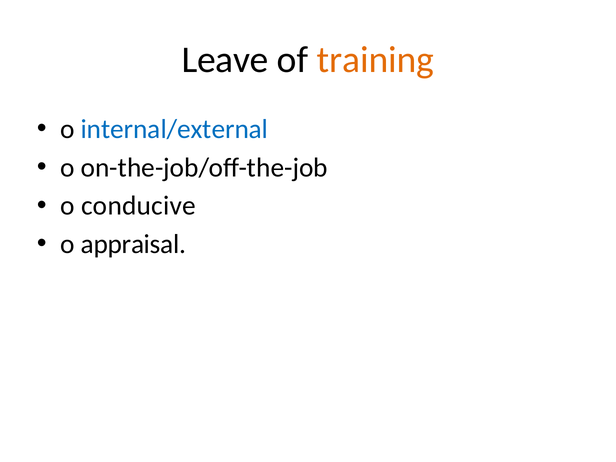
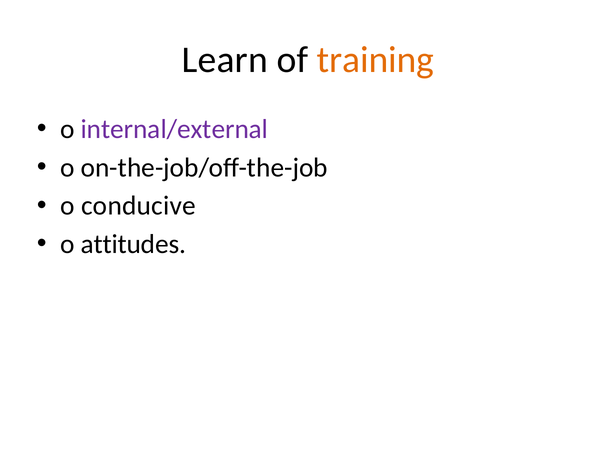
Leave: Leave -> Learn (225, 60)
internal/external colour: blue -> purple (174, 129)
appraisal: appraisal -> attitudes (133, 244)
